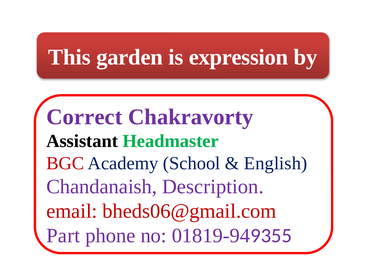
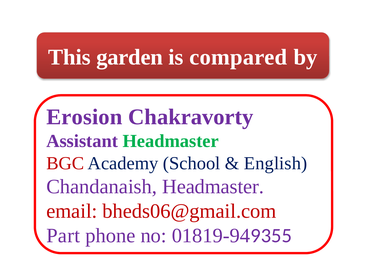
expression: expression -> compared (238, 57)
Correct: Correct -> Erosion (84, 117)
Assistant colour: black -> purple (82, 142)
Chandanaish Description: Description -> Headmaster (213, 187)
